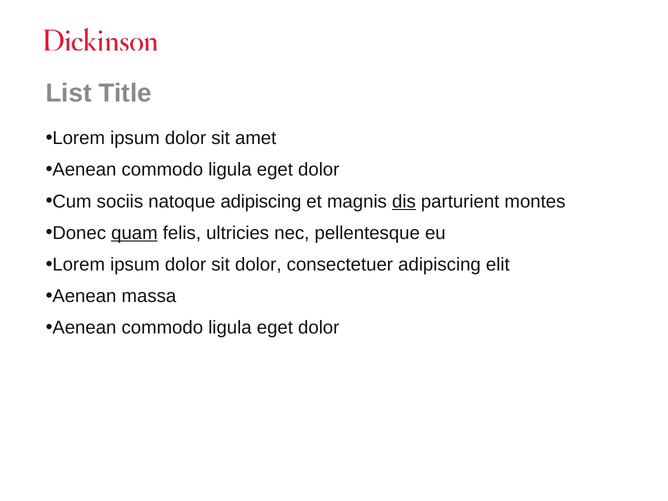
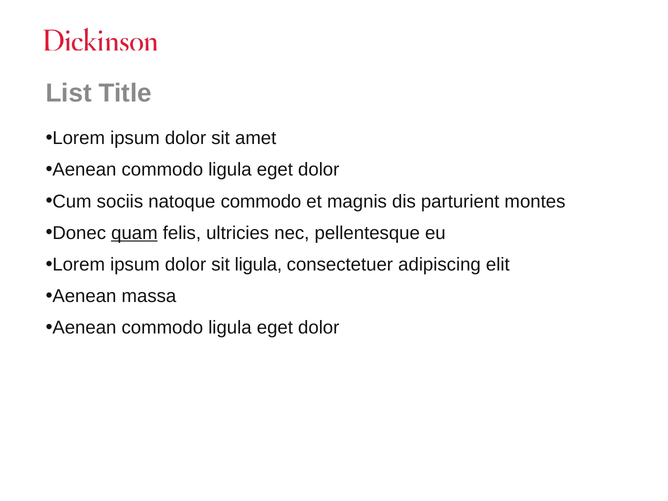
natoque adipiscing: adipiscing -> commodo (261, 201)
dis underline: present -> none (404, 201)
sit dolor: dolor -> ligula (258, 265)
